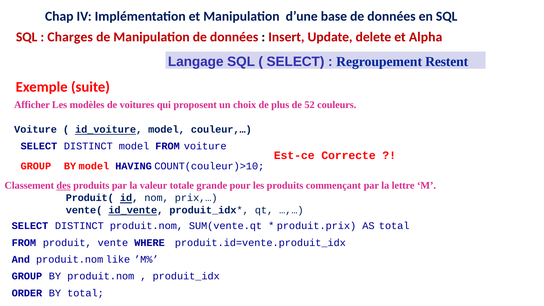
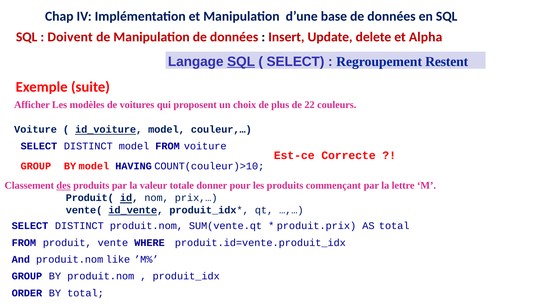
Charges: Charges -> Doivent (70, 37)
SQL underline: none -> present (241, 62)
52: 52 -> 22 (310, 105)
grande: grande -> donner (212, 186)
